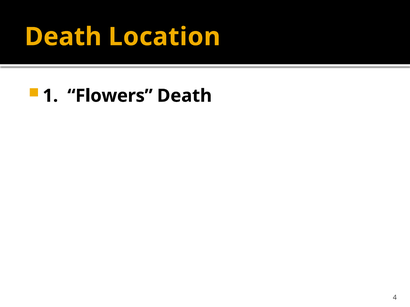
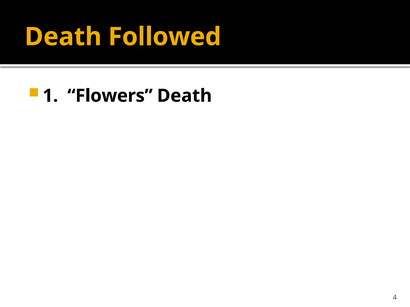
Location: Location -> Followed (165, 37)
